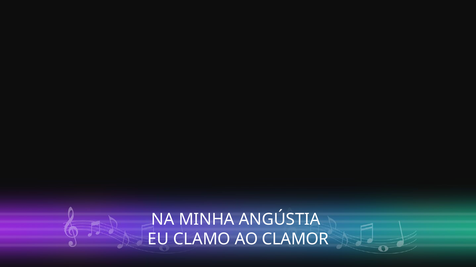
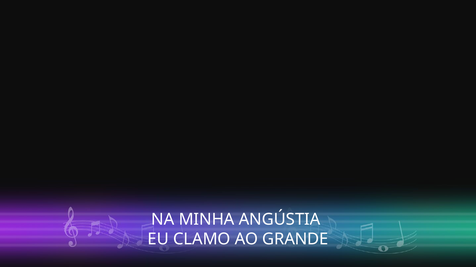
CLAMOR: CLAMOR -> GRANDE (295, 240)
